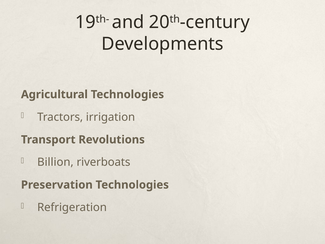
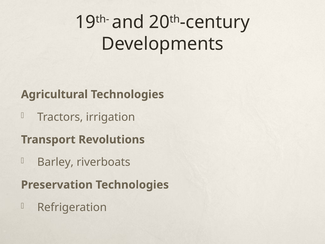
Billion: Billion -> Barley (55, 162)
